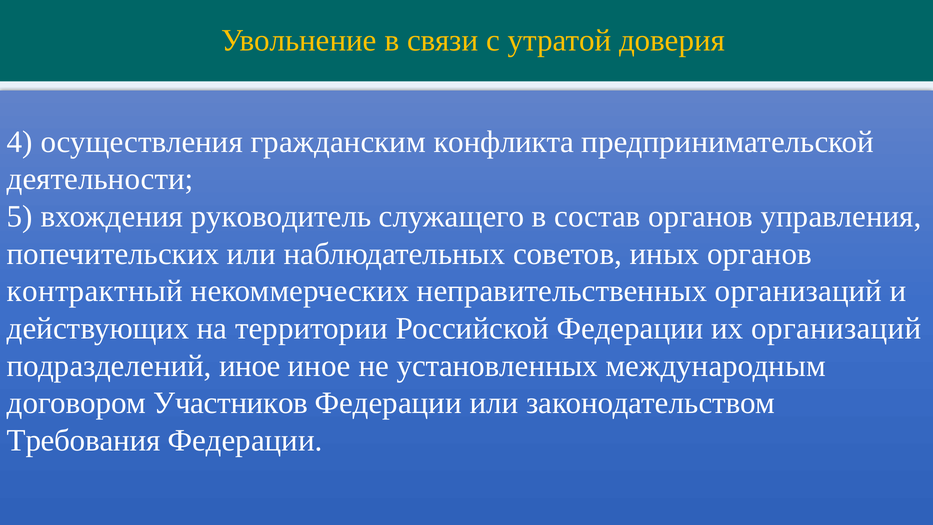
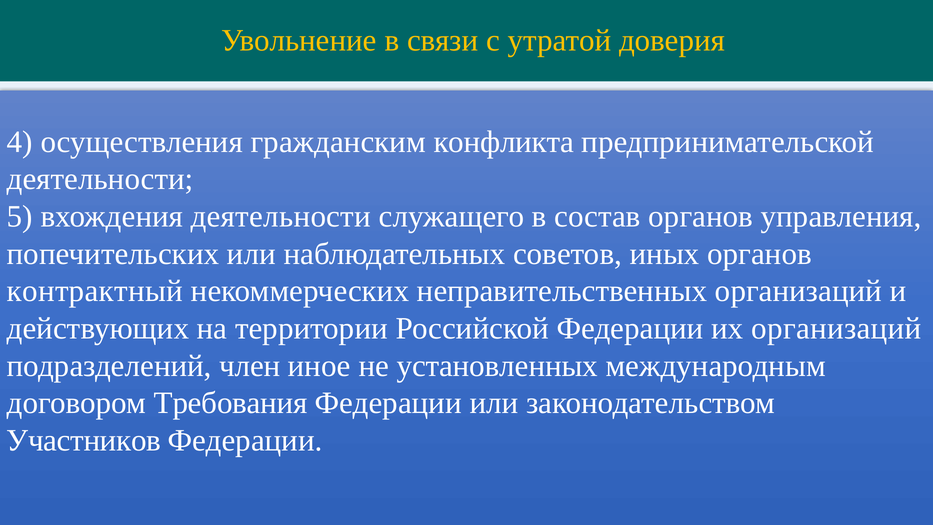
вхождения руководитель: руководитель -> деятельности (281, 216)
подразделений иное: иное -> член (250, 366)
Участников: Участников -> Требования (231, 403)
Требования: Требования -> Участников (84, 440)
